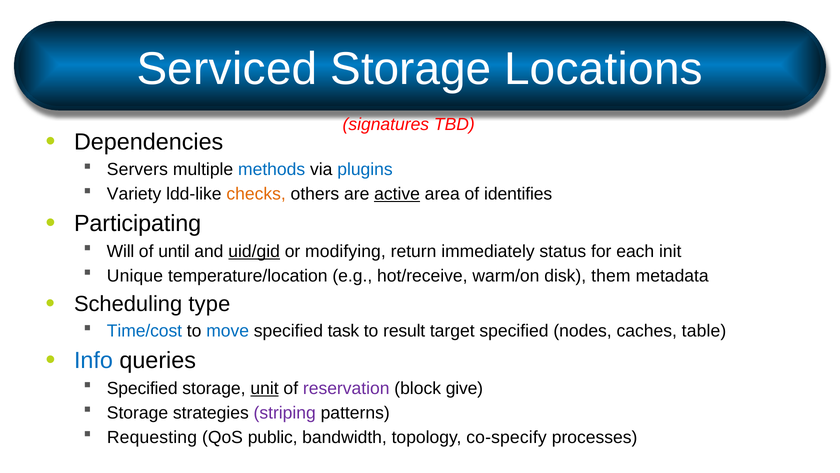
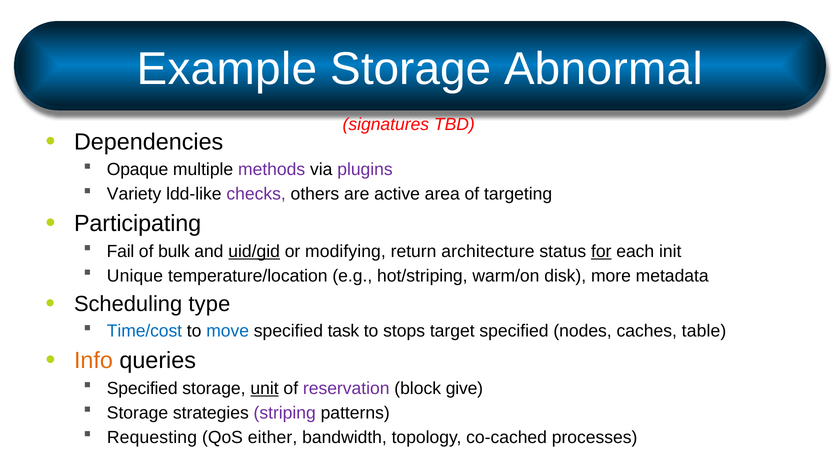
Serviced: Serviced -> Example (227, 69)
Locations: Locations -> Abnormal (603, 69)
Servers: Servers -> Opaque (138, 169)
methods colour: blue -> purple (272, 169)
plugins colour: blue -> purple (365, 169)
checks colour: orange -> purple (256, 194)
active underline: present -> none (397, 194)
identifies: identifies -> targeting (518, 194)
Will: Will -> Fail (121, 251)
until: until -> bulk (174, 251)
immediately: immediately -> architecture (488, 251)
for underline: none -> present (601, 251)
hot/receive: hot/receive -> hot/striping (422, 276)
them: them -> more (611, 276)
result: result -> stops (404, 331)
Info colour: blue -> orange (93, 360)
public: public -> either (272, 437)
co-specify: co-specify -> co-cached (507, 437)
